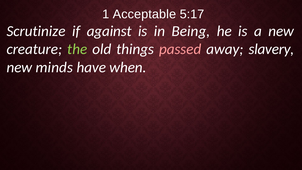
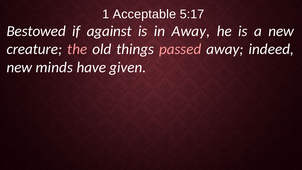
Scrutinize: Scrutinize -> Bestowed (36, 31)
in Being: Being -> Away (191, 31)
the colour: light green -> pink (77, 49)
slavery: slavery -> indeed (271, 49)
when: when -> given (128, 67)
